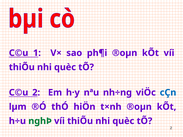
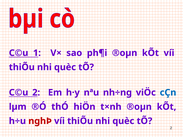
nghÞ colour: green -> red (40, 121)
